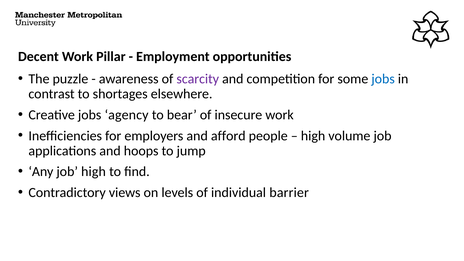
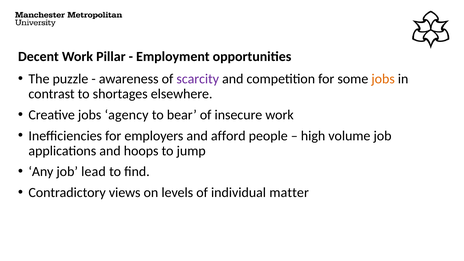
jobs colour: blue -> orange (383, 79)
job high: high -> lead (93, 172)
barrier: barrier -> matter (289, 193)
